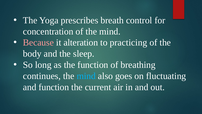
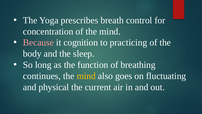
alteration: alteration -> cognition (81, 42)
mind colour: light blue -> yellow (86, 76)
and function: function -> physical (54, 87)
